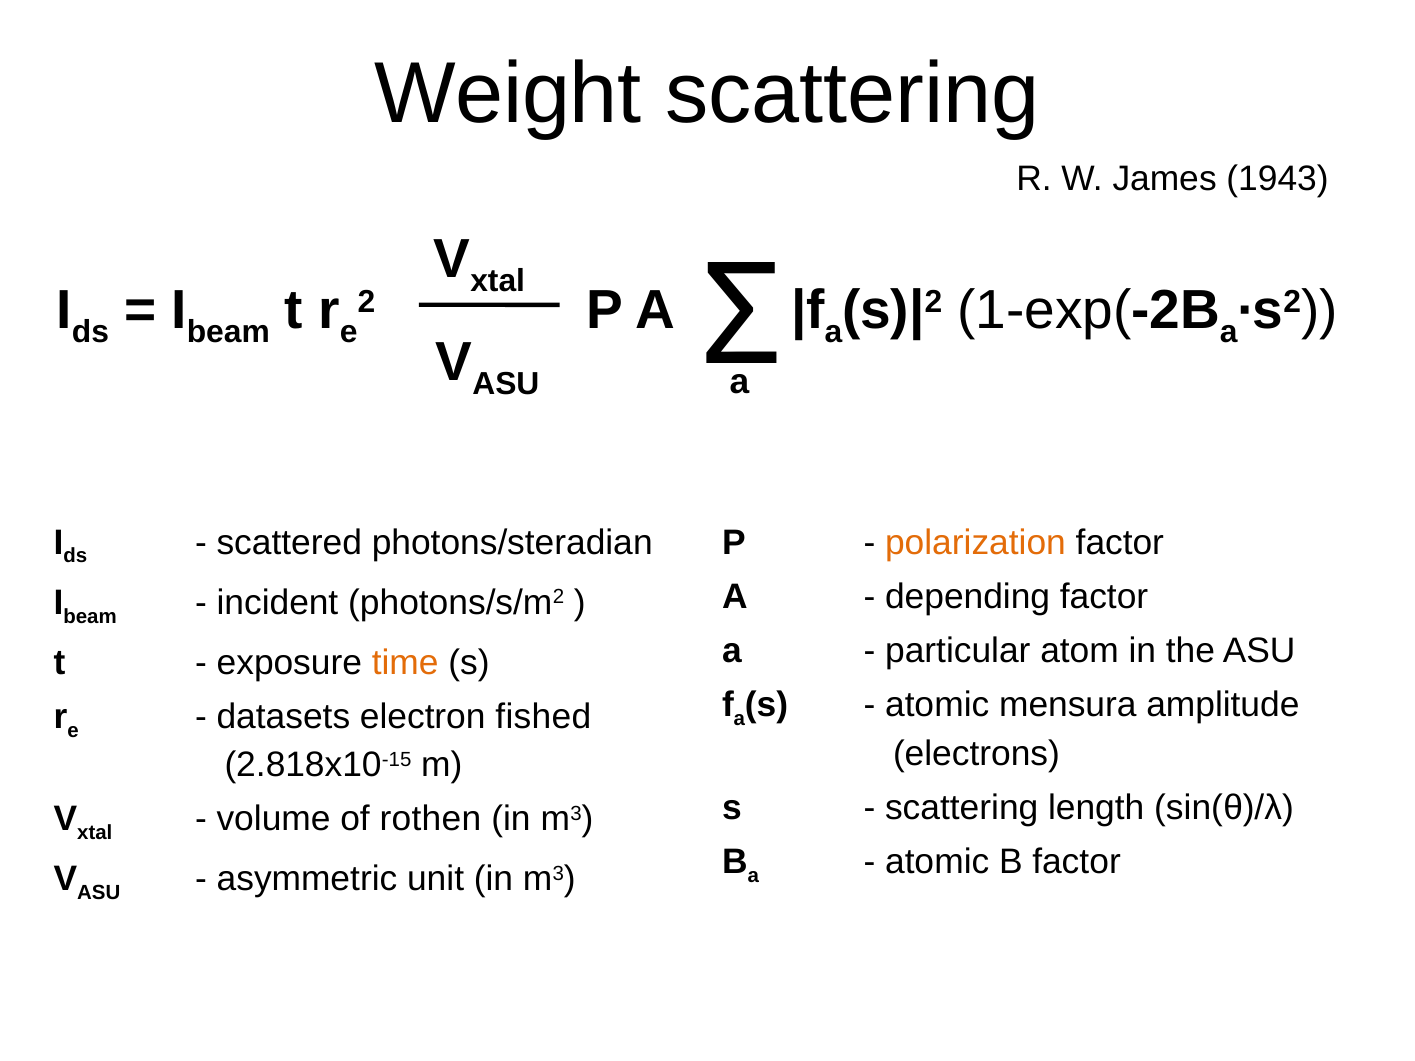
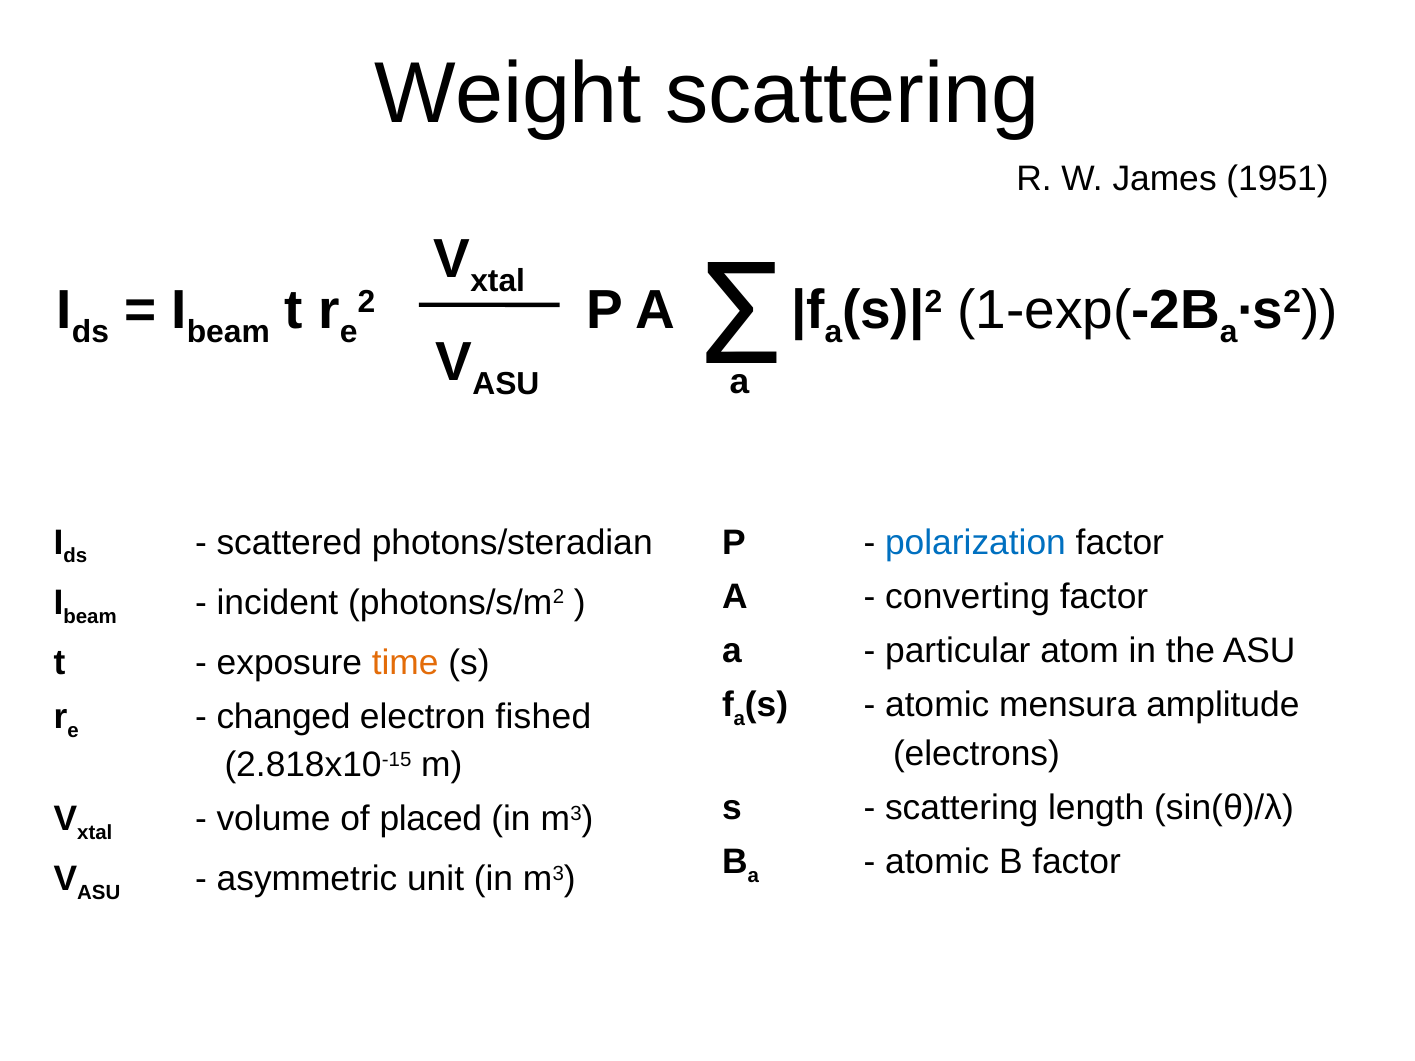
1943: 1943 -> 1951 (1278, 179)
polarization colour: orange -> blue (975, 543)
depending: depending -> converting (967, 597)
datasets: datasets -> changed (284, 717)
rothen: rothen -> placed (431, 819)
